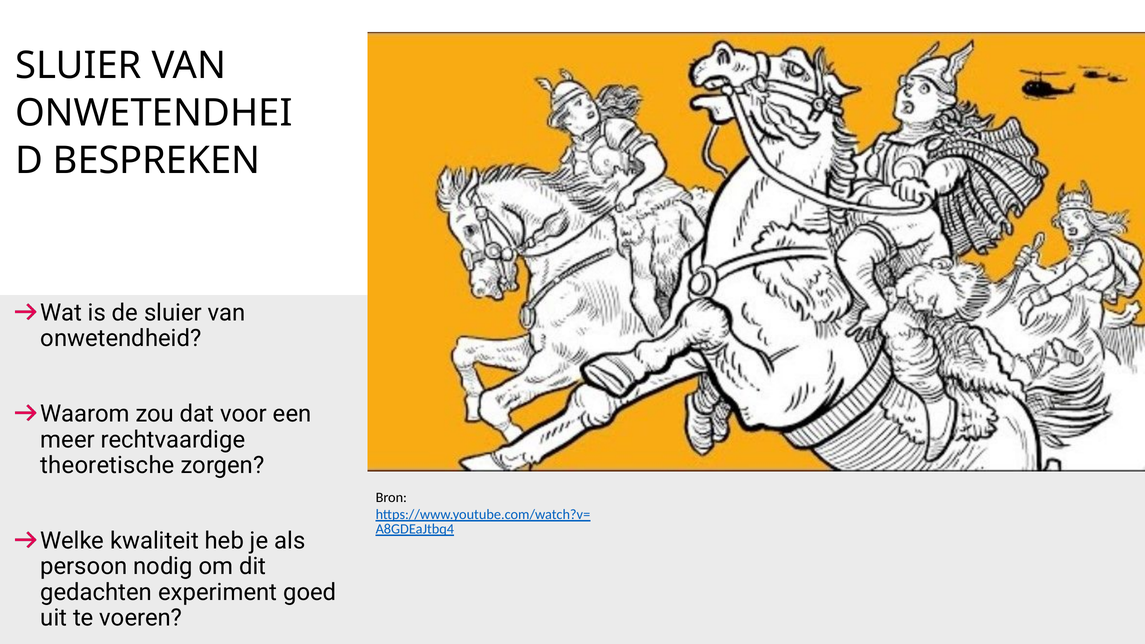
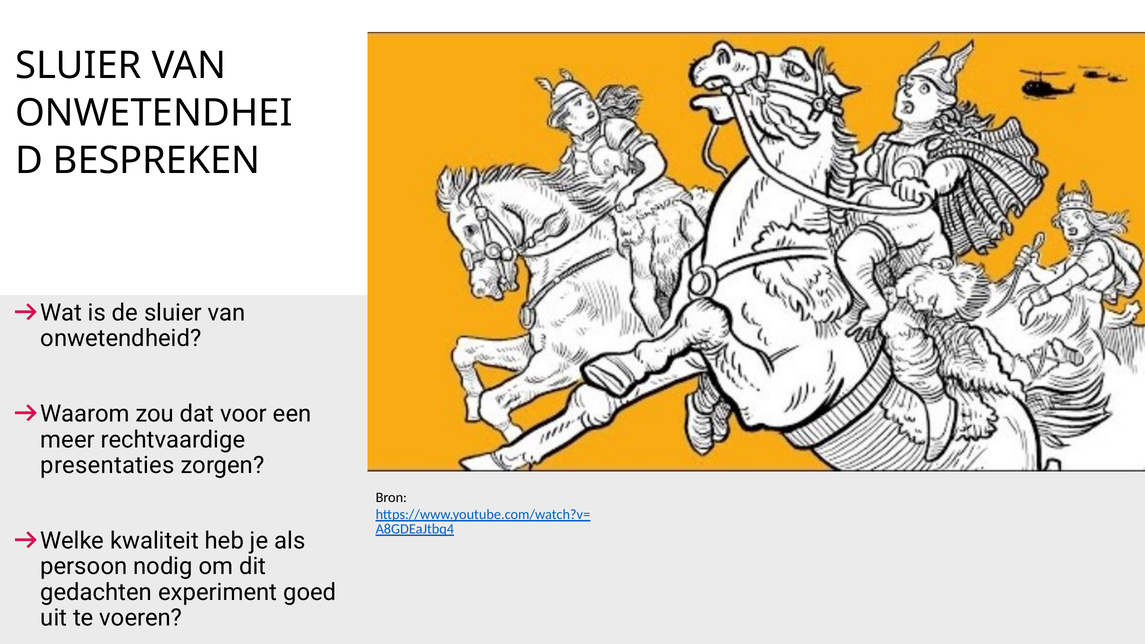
theoretische: theoretische -> presentaties (107, 465)
